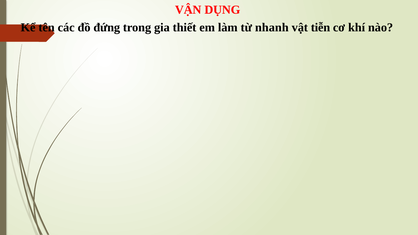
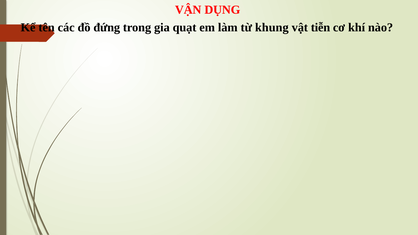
thiết: thiết -> quạt (185, 28)
nhanh: nhanh -> khung (272, 28)
